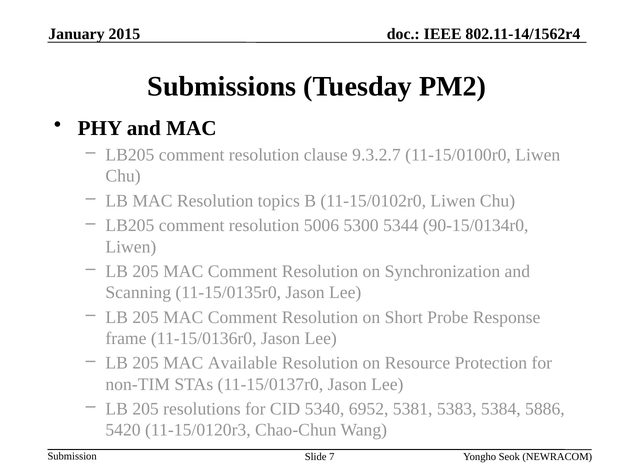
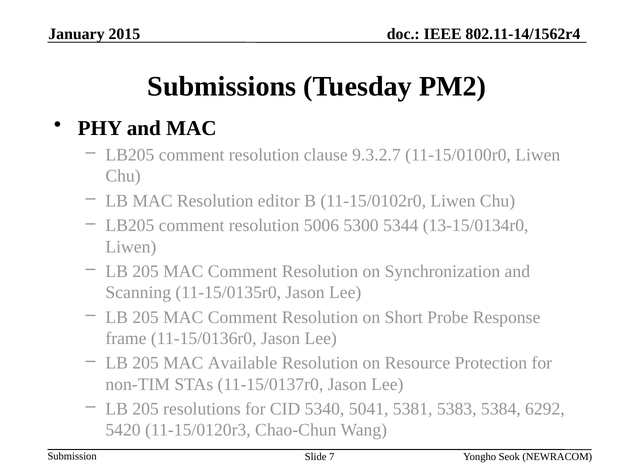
topics: topics -> editor (279, 201)
90-15/0134r0: 90-15/0134r0 -> 13-15/0134r0 (476, 225)
6952: 6952 -> 5041 (369, 409)
5886: 5886 -> 6292 (545, 409)
